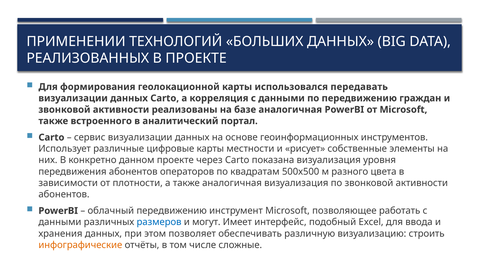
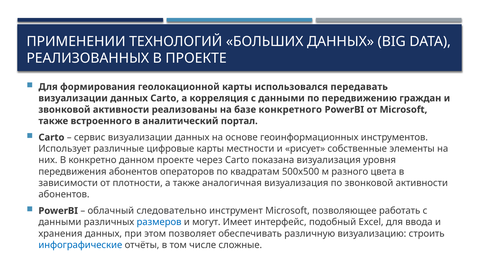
базе аналогичная: аналогичная -> конкретного (290, 109)
облачный передвижению: передвижению -> следовательно (172, 210)
инфографические colour: orange -> blue (80, 244)
